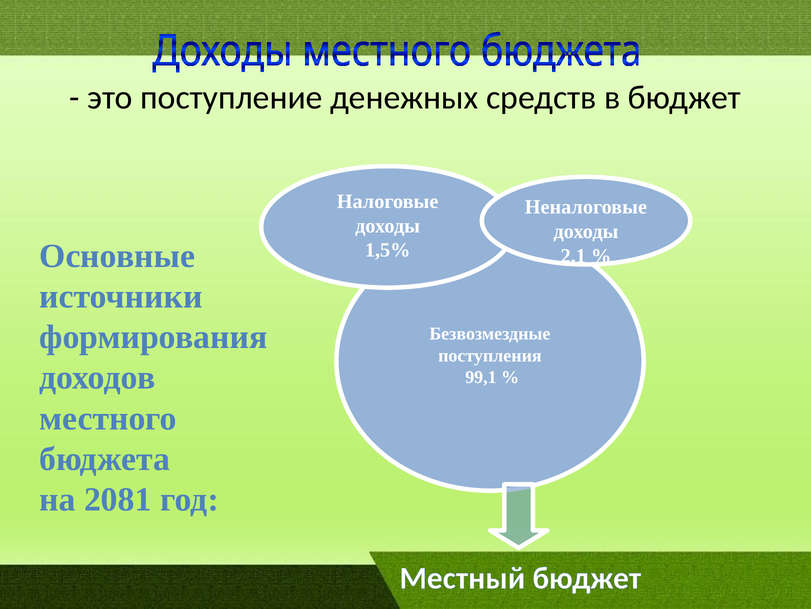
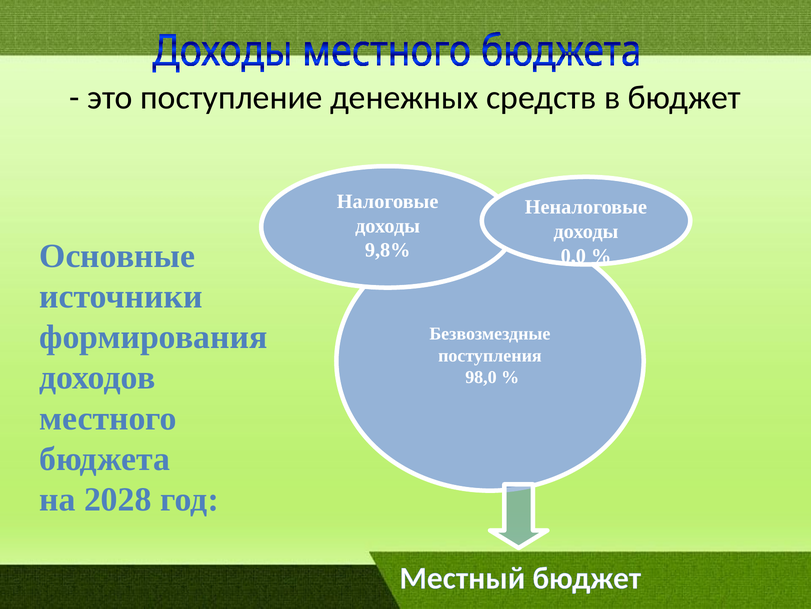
1,5%: 1,5% -> 9,8% (388, 250)
2,1: 2,1 -> 0,0 (573, 256)
99,1: 99,1 -> 98,0 (481, 377)
2081: 2081 -> 2028 (118, 499)
